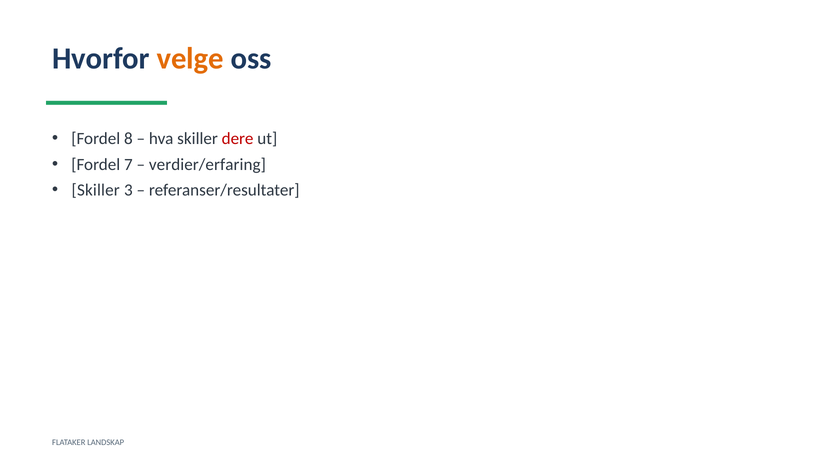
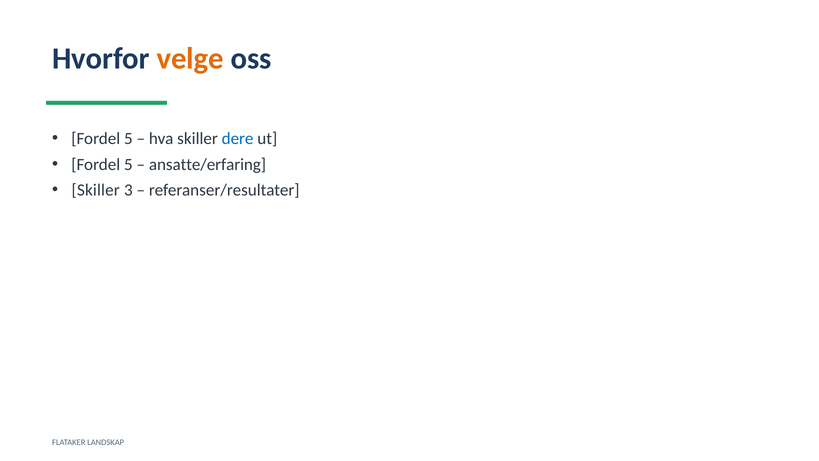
8: 8 -> 5 (128, 139)
dere colour: red -> blue (238, 139)
7: 7 -> 5 (128, 164)
verdier/erfaring: verdier/erfaring -> ansatte/erfaring (207, 164)
